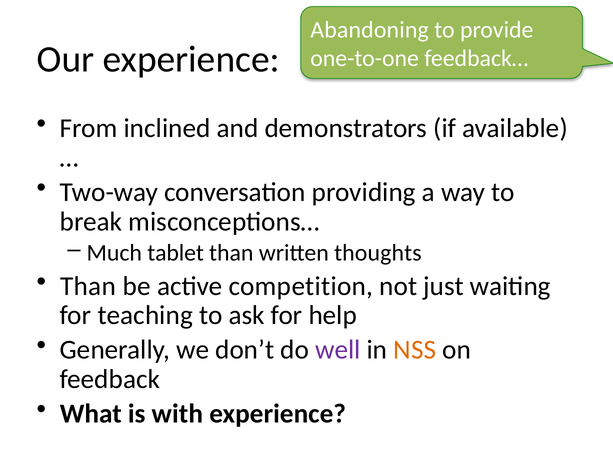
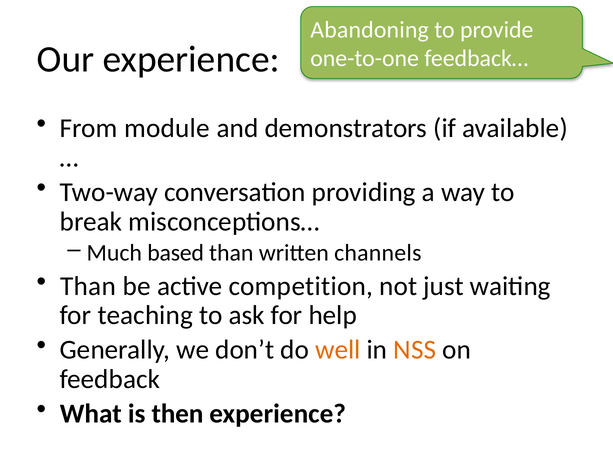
inclined: inclined -> module (167, 128)
tablet: tablet -> based (176, 253)
thoughts: thoughts -> channels (378, 253)
well colour: purple -> orange (338, 350)
with: with -> then (177, 413)
